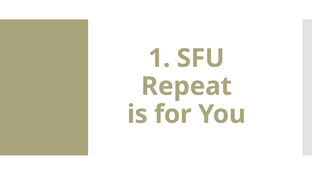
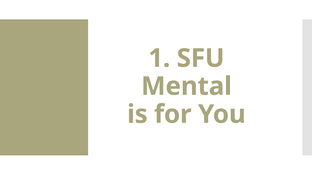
Repeat: Repeat -> Mental (186, 87)
